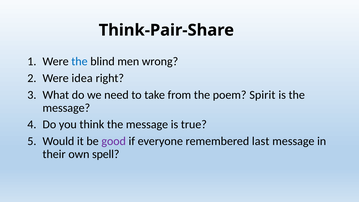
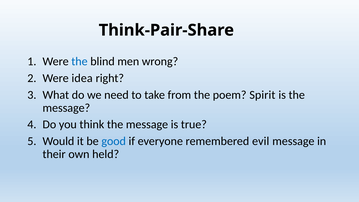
good colour: purple -> blue (114, 141)
last: last -> evil (261, 141)
spell: spell -> held (106, 154)
